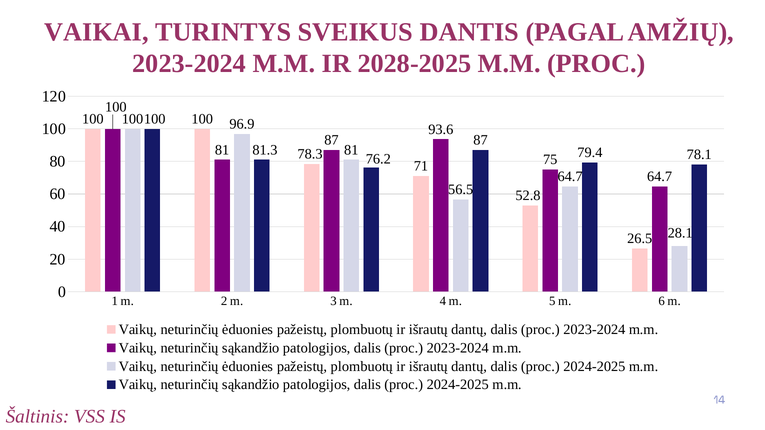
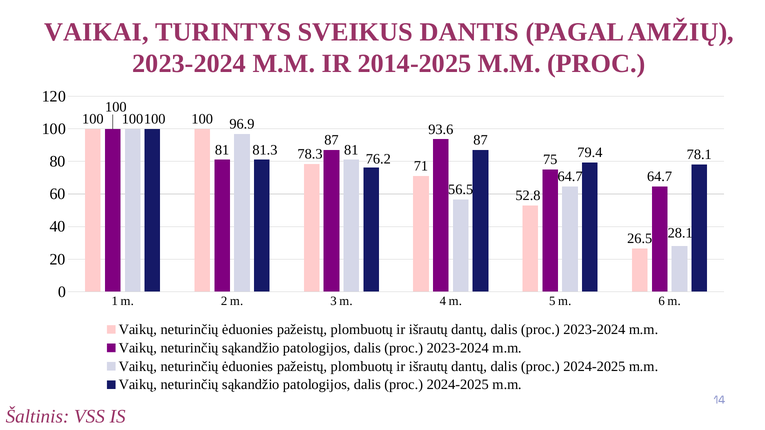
2028-2025: 2028-2025 -> 2014-2025 (414, 63)
